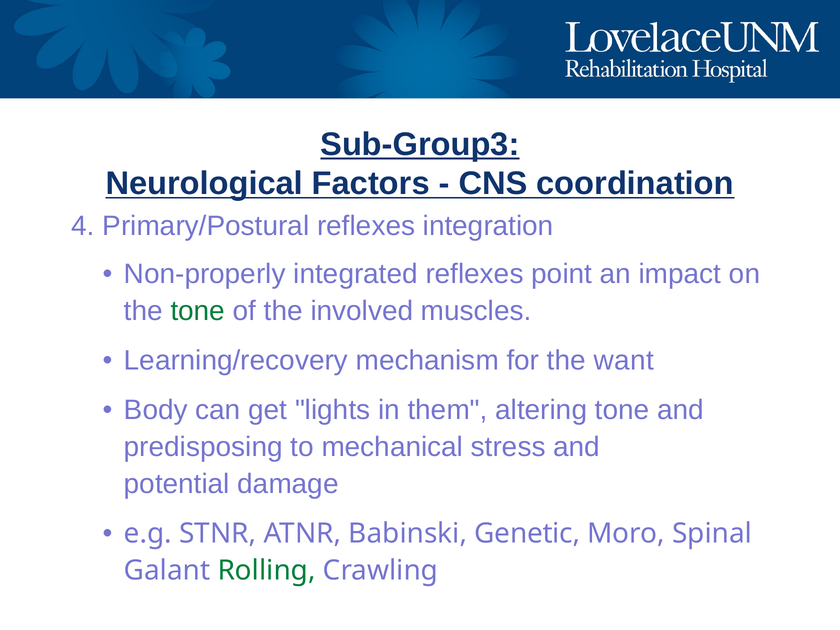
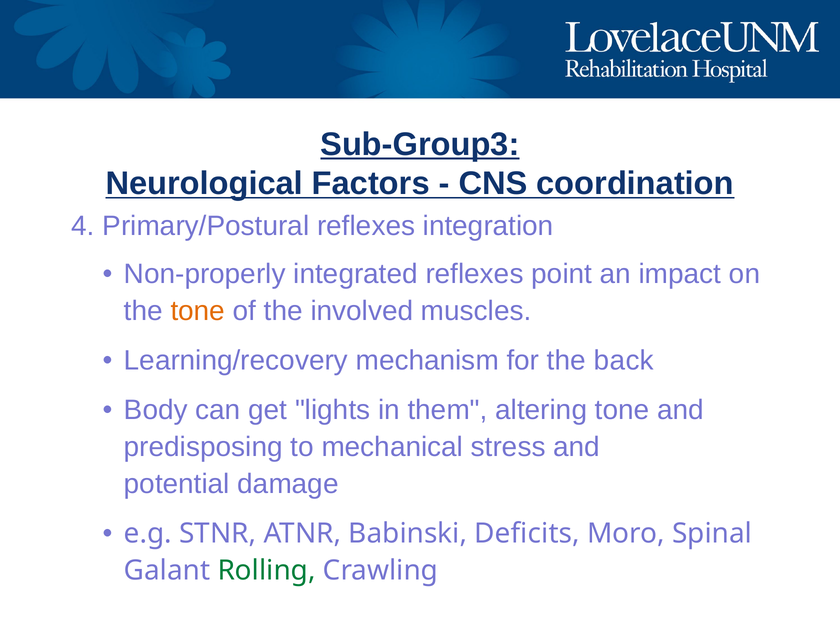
tone colour: green -> orange (198, 311)
want: want -> back (624, 361)
Genetic: Genetic -> Deficits (527, 534)
